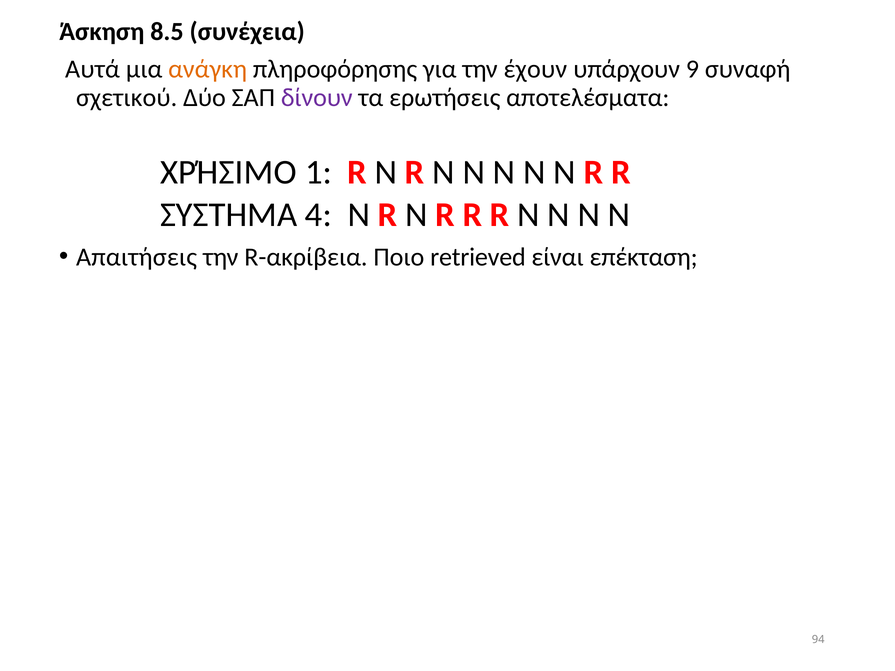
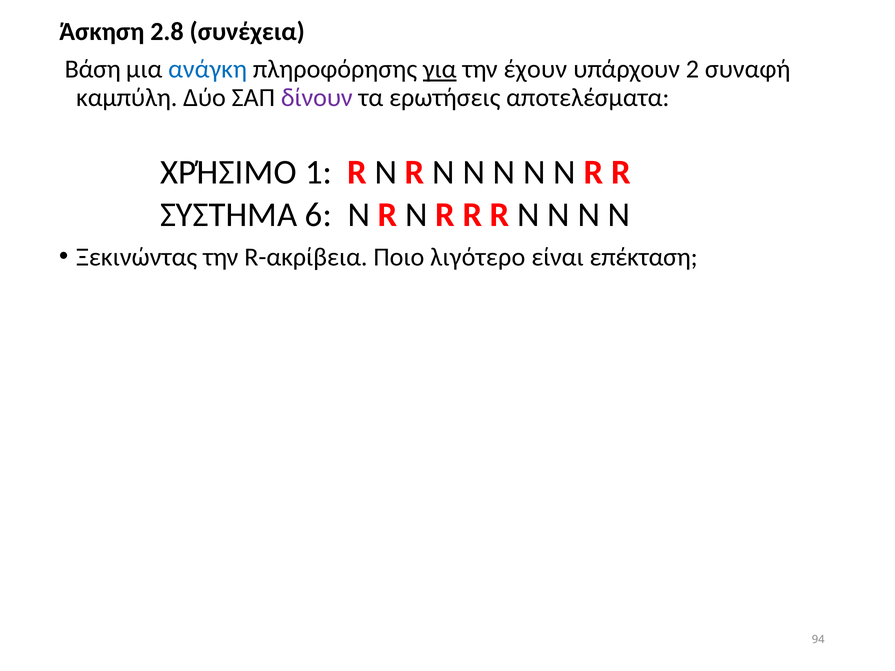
8.5: 8.5 -> 2.8 (167, 32)
Αυτά: Αυτά -> Βάση (93, 69)
ανάγκη colour: orange -> blue (208, 69)
για underline: none -> present (440, 69)
9: 9 -> 2 (692, 69)
σχετικού: σχετικού -> καμπύλη (127, 97)
4: 4 -> 6 (318, 215)
Απαιτήσεις: Απαιτήσεις -> Ξεκινώντας (137, 257)
retrieved: retrieved -> λιγότερο (478, 257)
